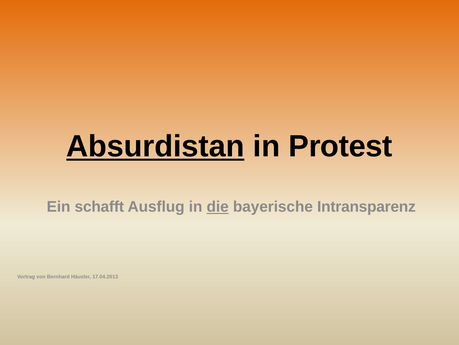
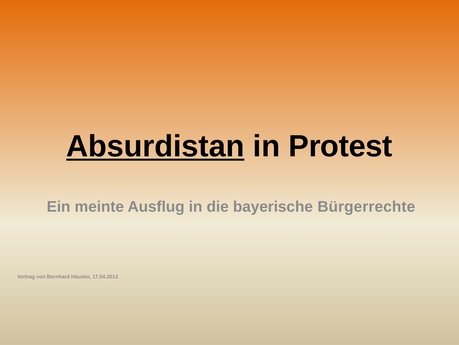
schafft: schafft -> meinte (99, 206)
die underline: present -> none (218, 206)
Intransparenz: Intransparenz -> Bürgerrechte (366, 206)
